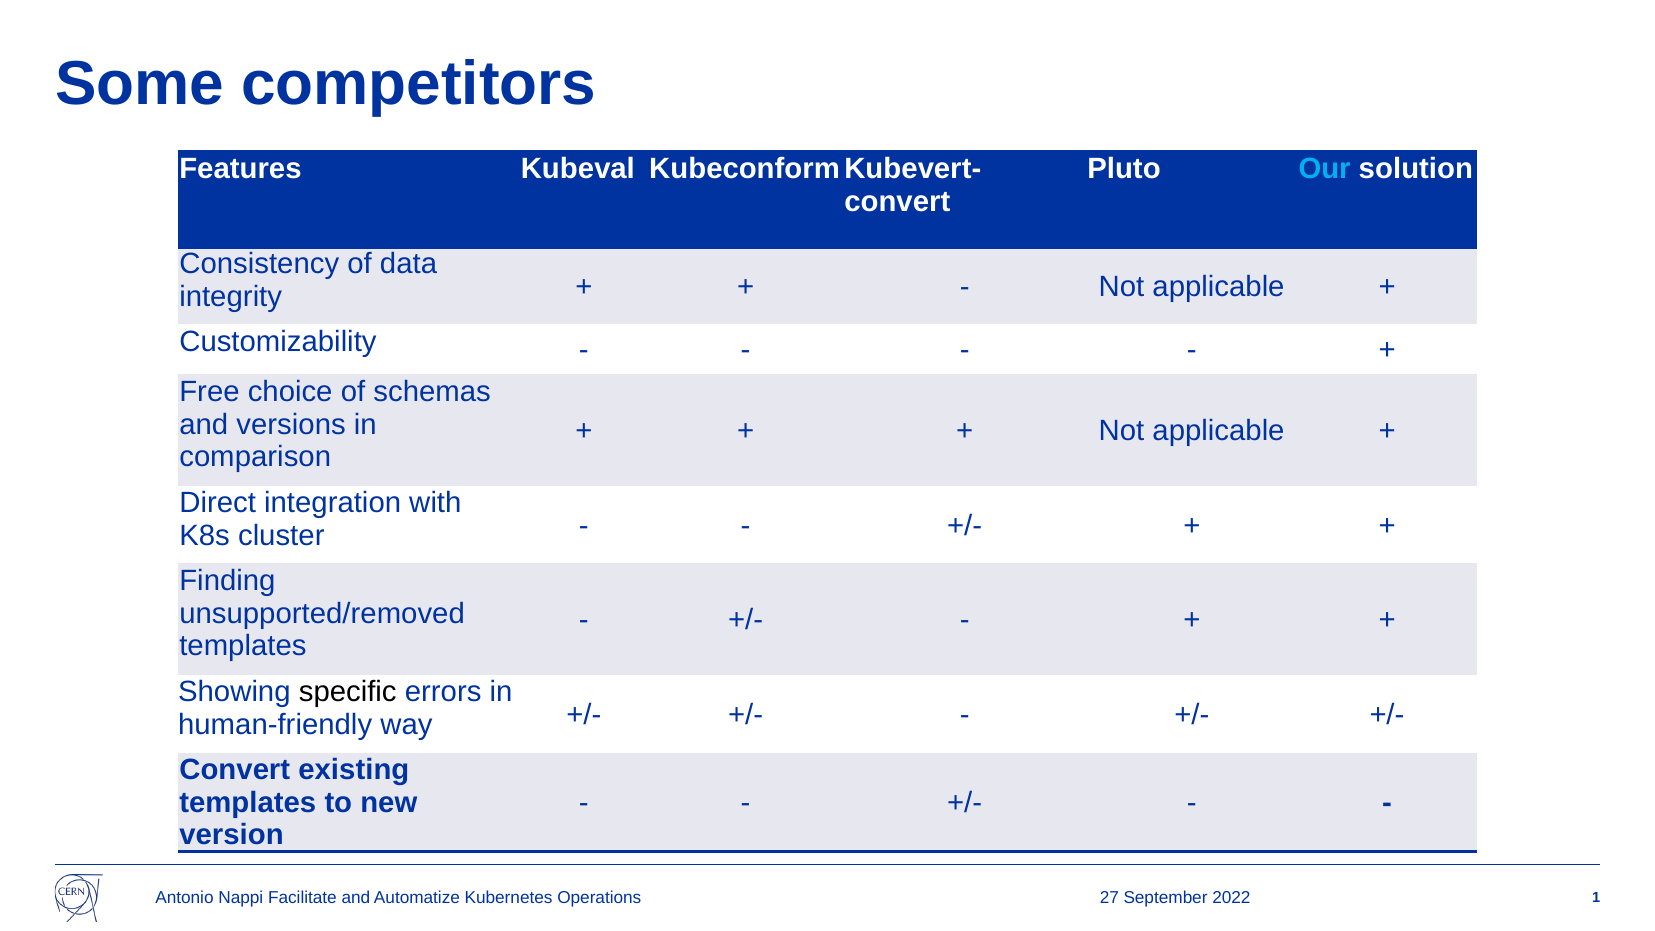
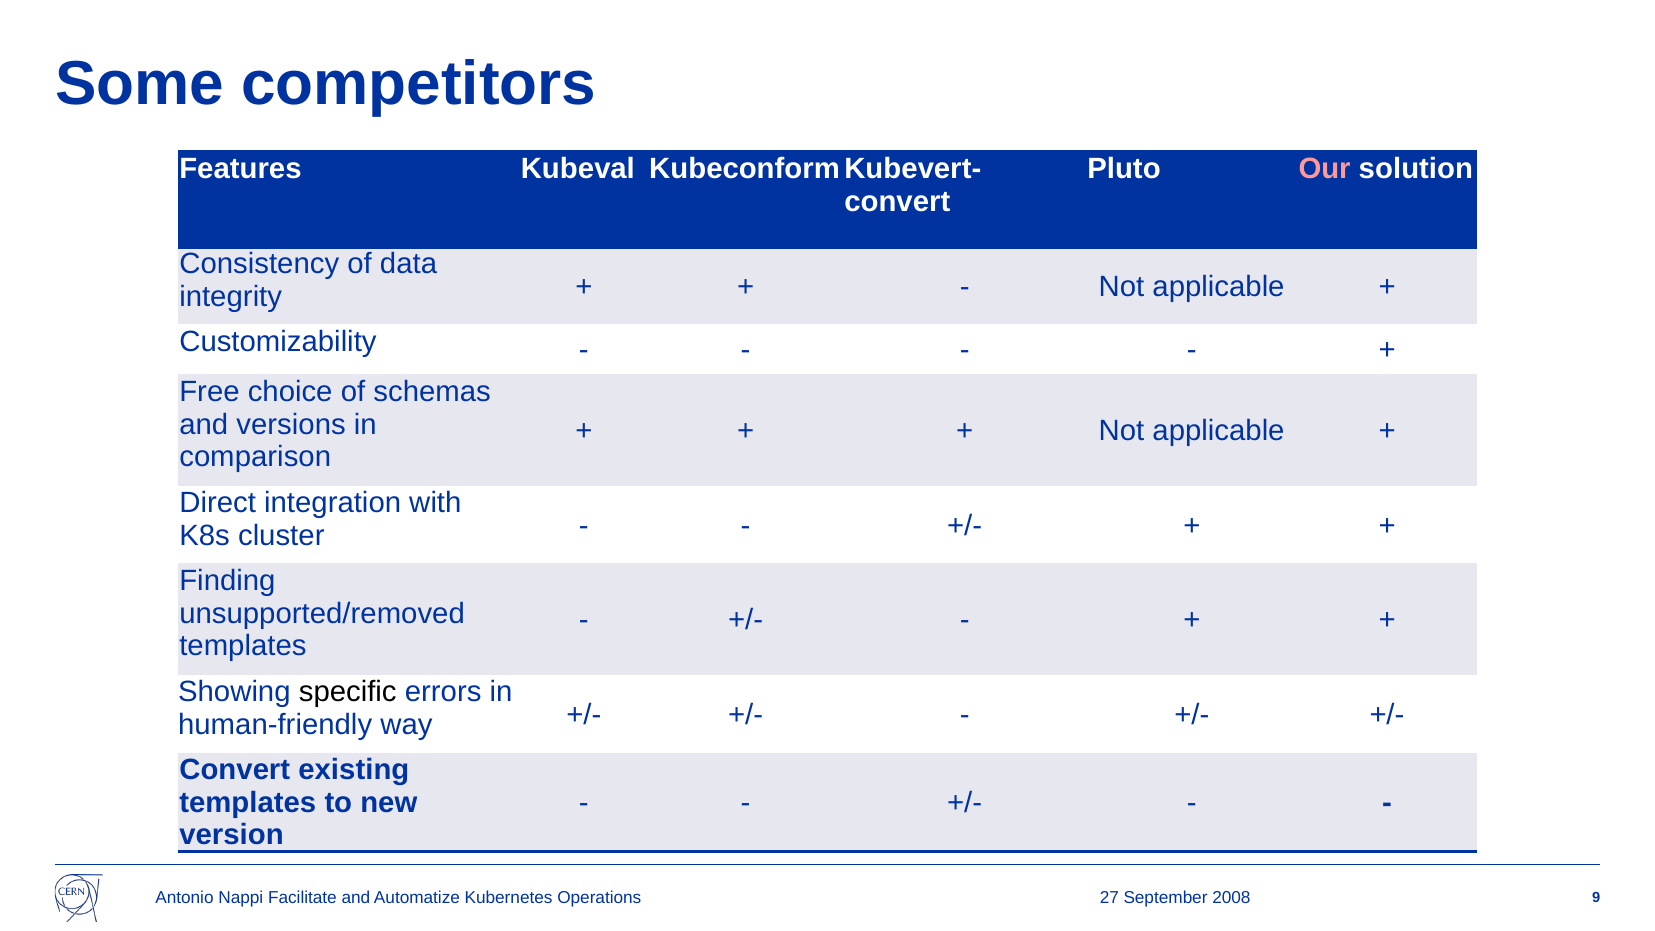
Our colour: light blue -> pink (1325, 169)
2022: 2022 -> 2008 (1231, 898)
1: 1 -> 9 (1596, 898)
